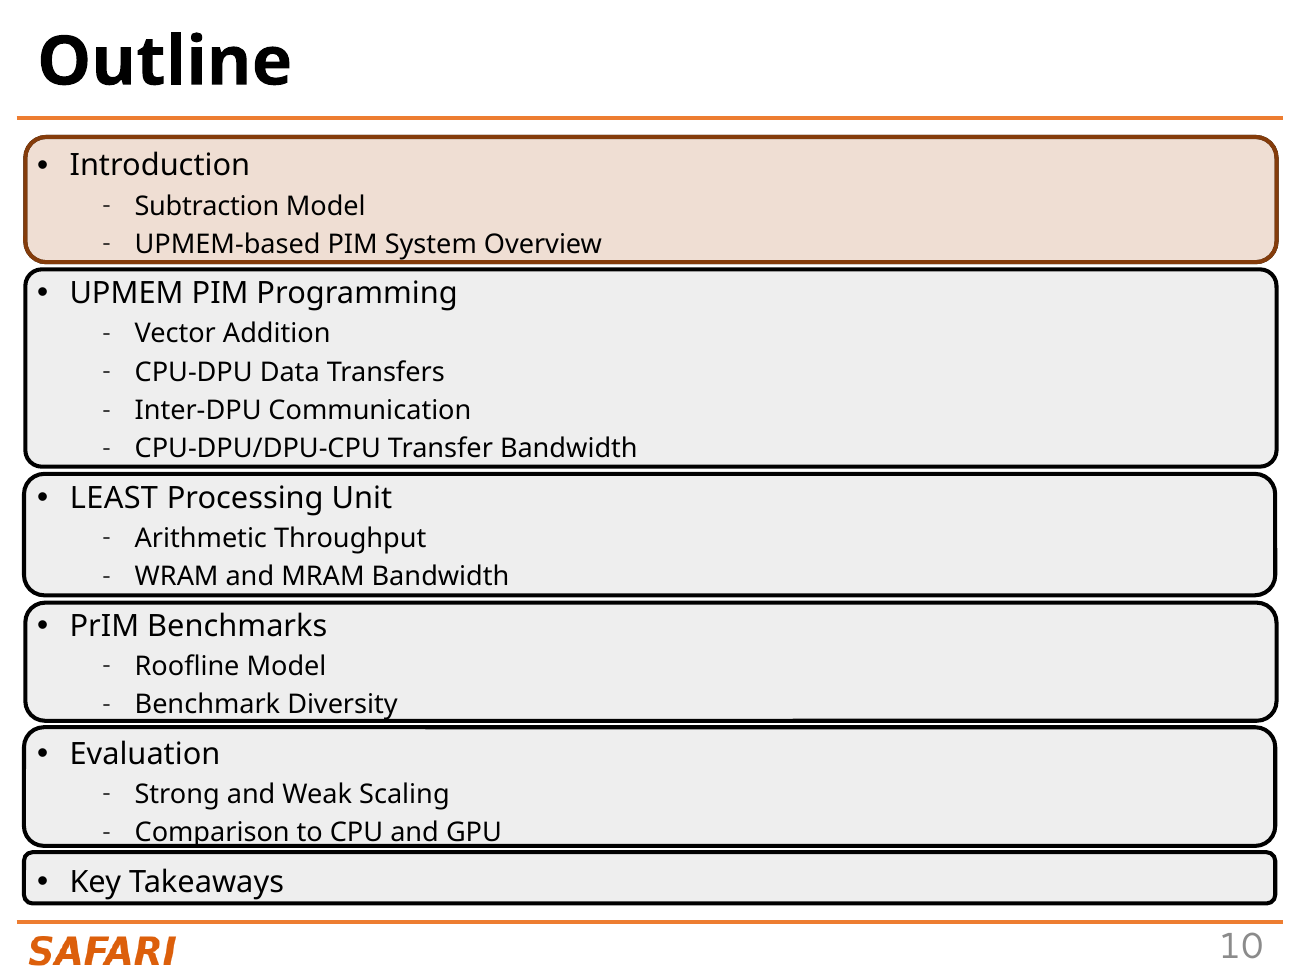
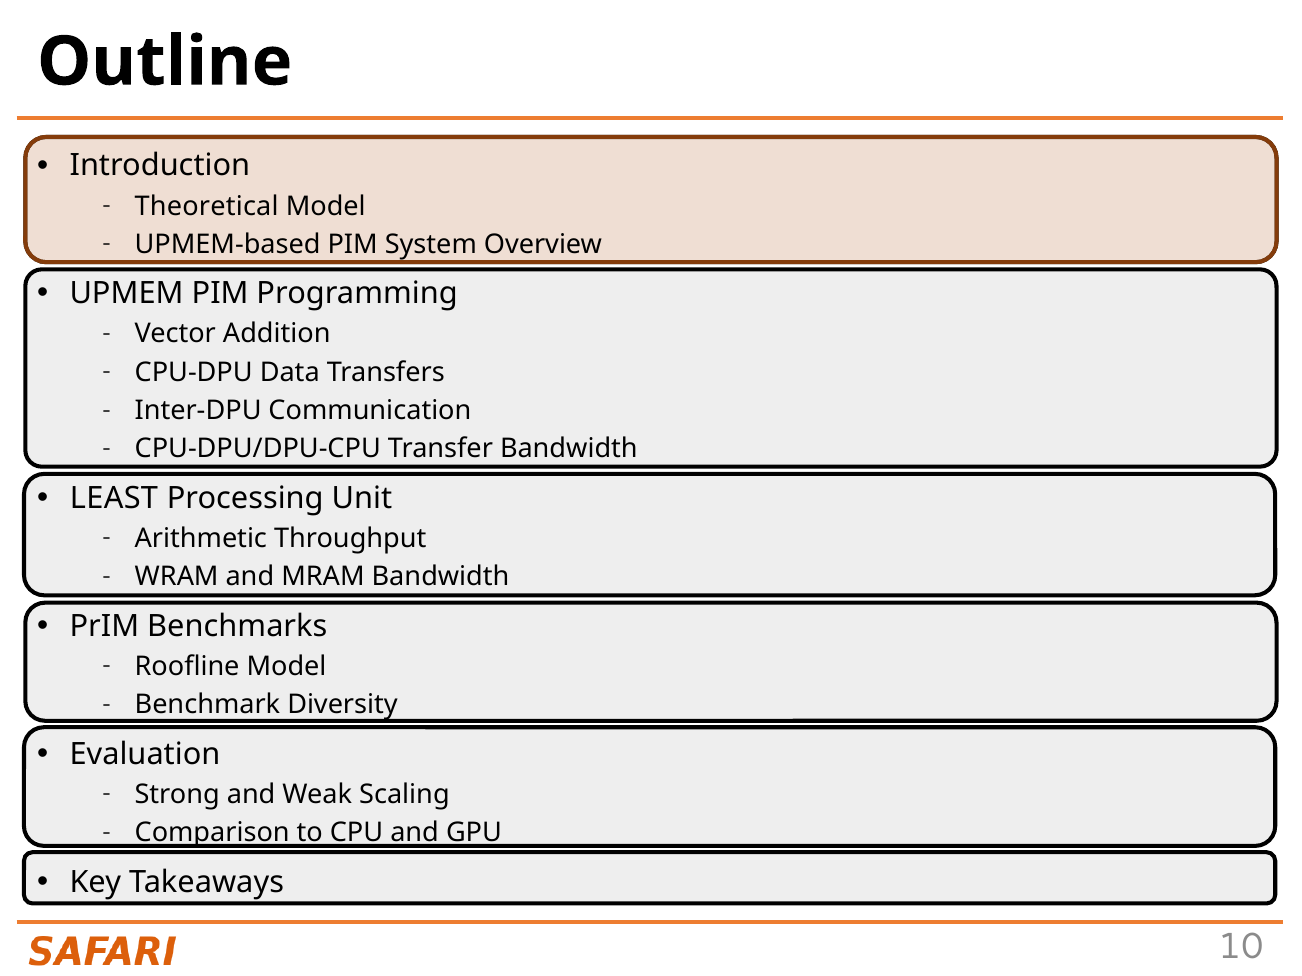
Subtraction: Subtraction -> Theoretical (207, 206)
